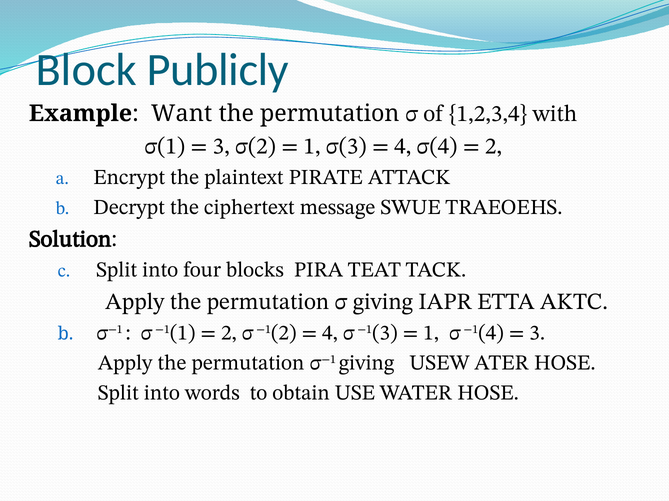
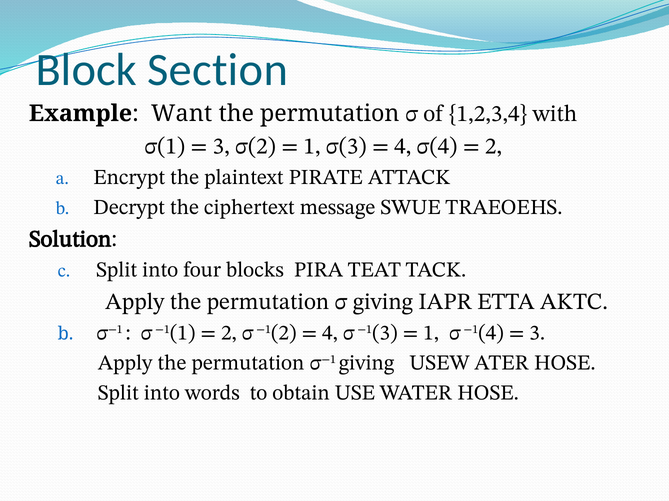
Publicly: Publicly -> Section (218, 70)
